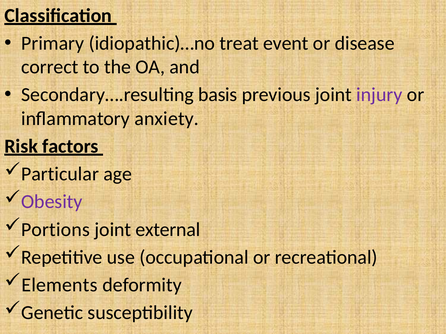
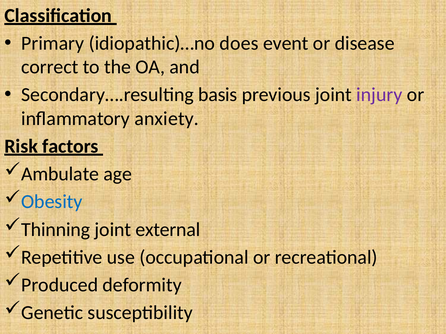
treat: treat -> does (239, 43)
Particular: Particular -> Ambulate (60, 174)
Obesity colour: purple -> blue (52, 202)
Portions: Portions -> Thinning (56, 230)
Elements: Elements -> Produced (60, 285)
